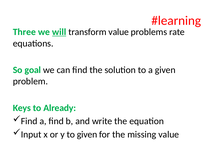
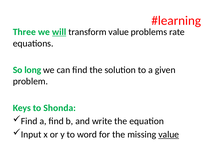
goal: goal -> long (33, 70)
Already: Already -> Shonda (60, 108)
to given: given -> word (87, 135)
value underline: none -> present (169, 135)
